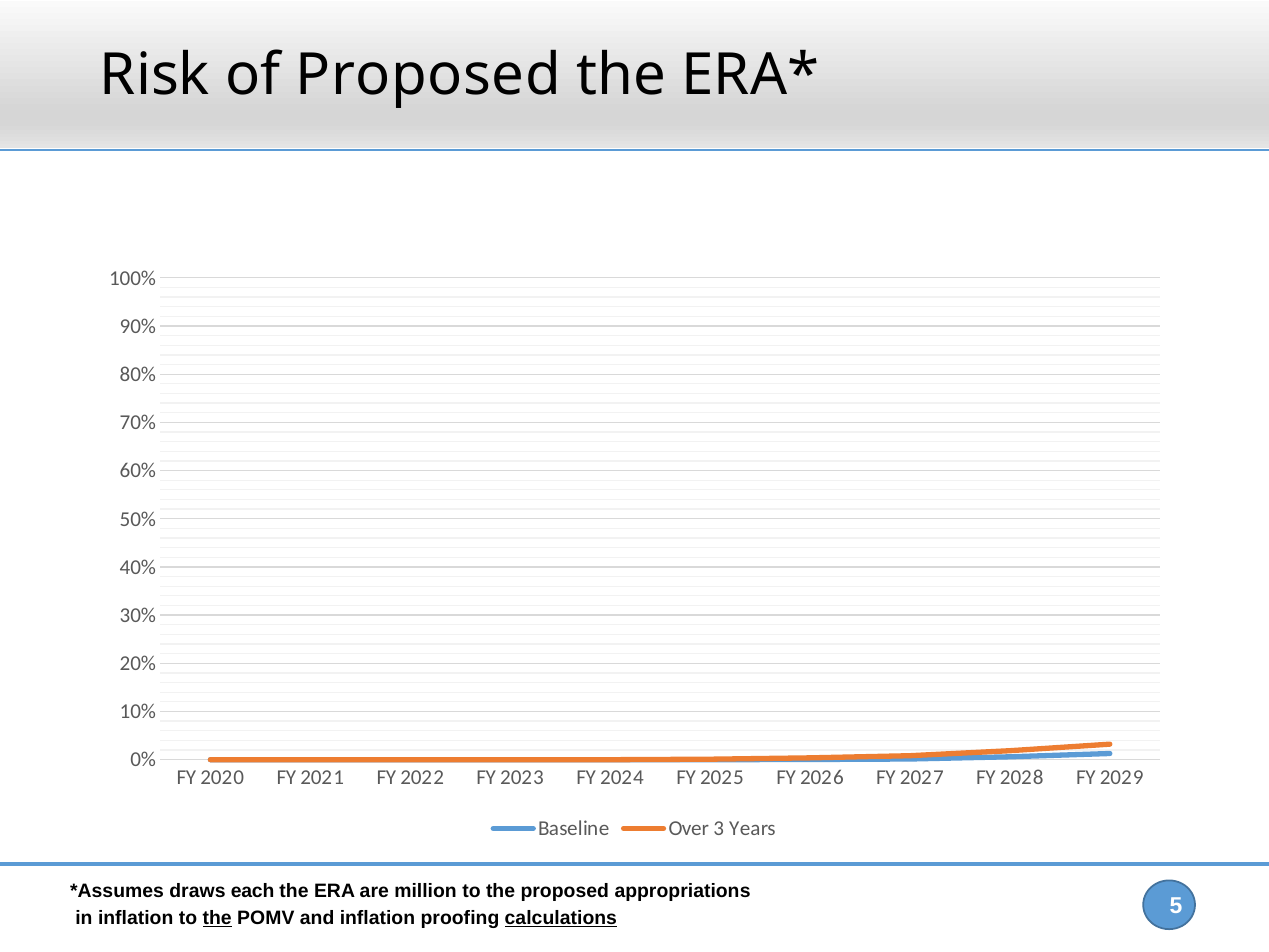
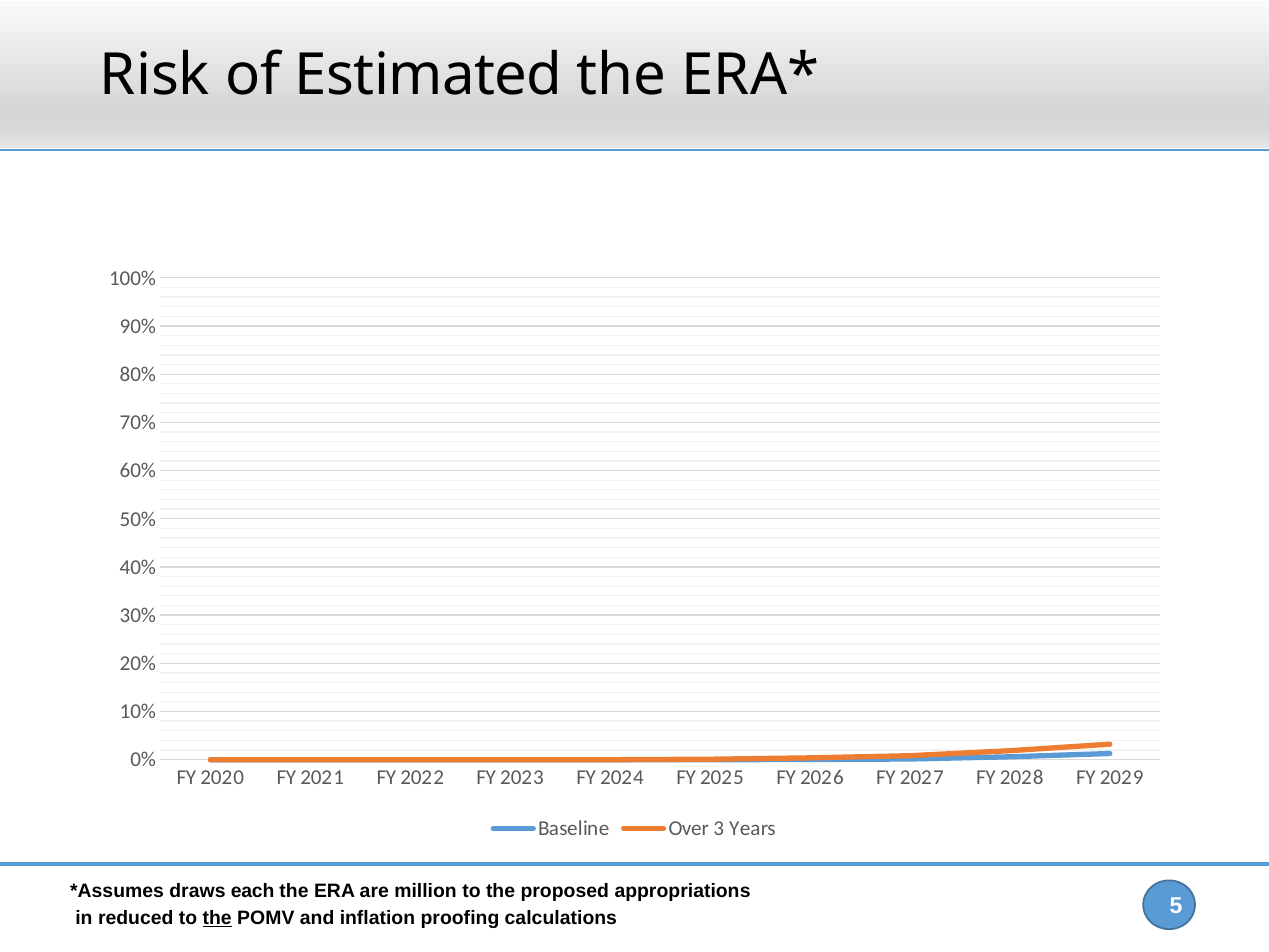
of Proposed: Proposed -> Estimated (429, 75)
in inflation: inflation -> reduced (136, 918)
calculations underline: present -> none (561, 918)
